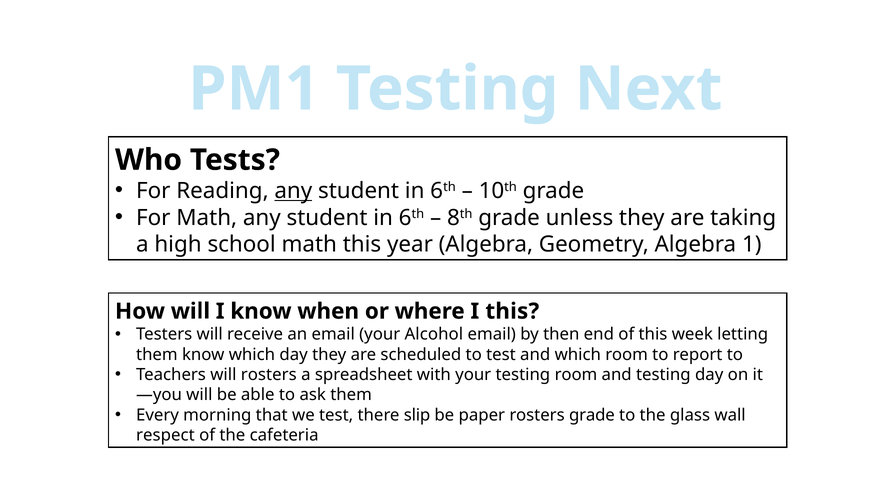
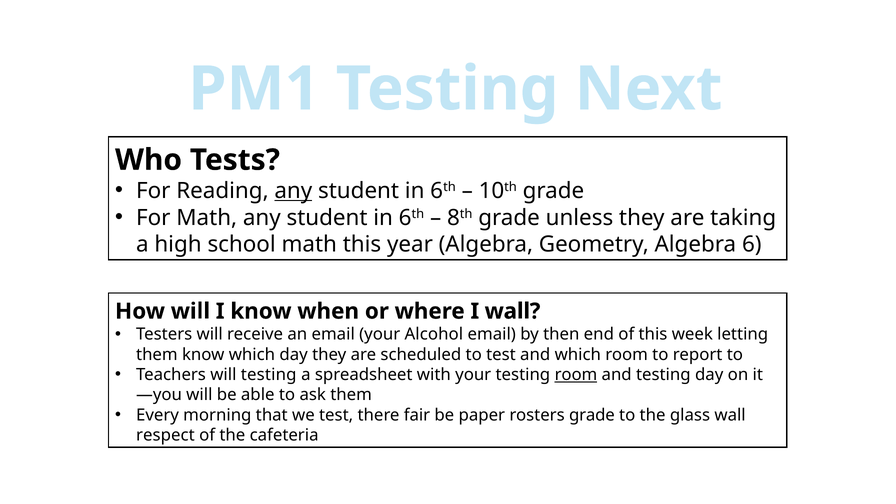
1: 1 -> 6 (752, 245)
I this: this -> wall (513, 311)
will rosters: rosters -> testing (269, 375)
room underline: none -> present (576, 375)
slip: slip -> fair (417, 415)
